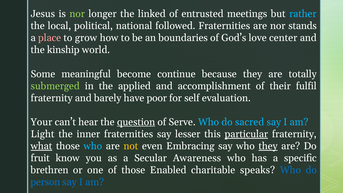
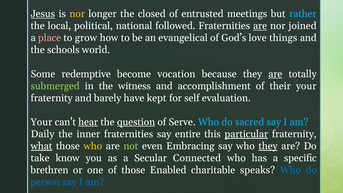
Jesus underline: none -> present (43, 14)
nor colour: light green -> yellow (77, 14)
linked: linked -> closed (152, 14)
are underline: none -> present (260, 26)
stands: stands -> joined (302, 26)
boundaries: boundaries -> evangelical (183, 38)
center: center -> things (283, 38)
kinship: kinship -> schools (63, 50)
meaningful: meaningful -> redemptive (86, 74)
continue: continue -> vocation (176, 74)
are underline: none -> present (275, 74)
applied: applied -> witness (134, 86)
their fulfil: fulfil -> your (306, 86)
poor: poor -> kept (157, 98)
hear underline: none -> present (88, 122)
Light: Light -> Daily (43, 134)
lesser: lesser -> entire (188, 134)
who colour: light blue -> yellow (93, 146)
not colour: yellow -> light green (131, 146)
fruit: fruit -> take (40, 158)
Awareness: Awareness -> Connected (197, 158)
